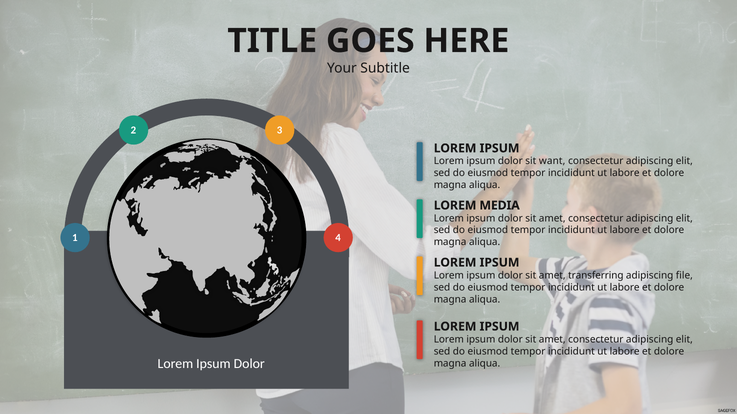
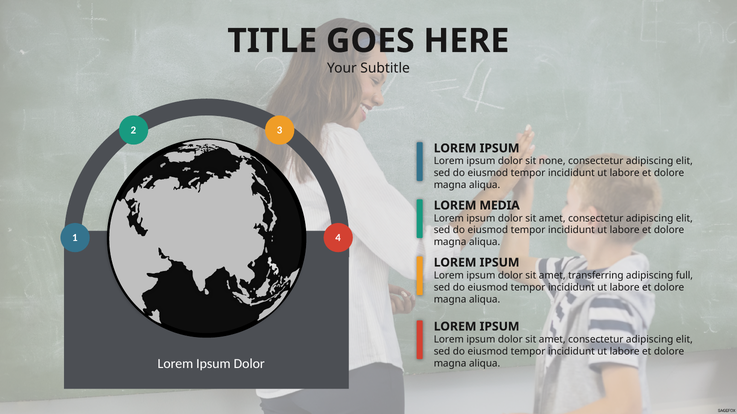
want: want -> none (552, 161)
file: file -> full (684, 276)
